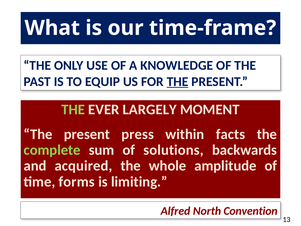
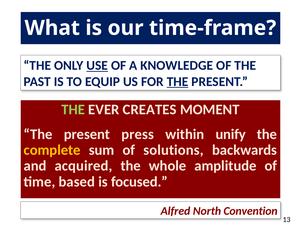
USE underline: none -> present (97, 65)
LARGELY: LARGELY -> CREATES (150, 109)
facts: facts -> unify (231, 134)
complete colour: light green -> yellow (52, 150)
forms: forms -> based (77, 182)
limiting: limiting -> focused (139, 182)
